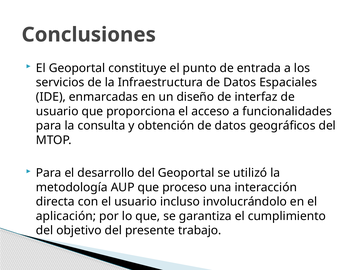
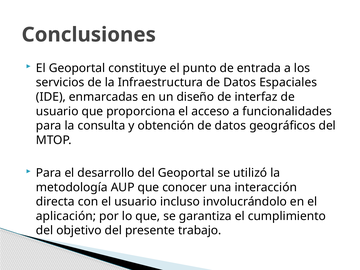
proceso: proceso -> conocer (185, 187)
